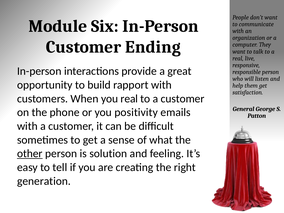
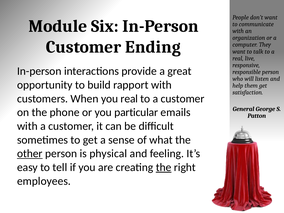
positivity: positivity -> particular (136, 112)
solution: solution -> physical (108, 154)
the underline: none -> present (164, 167)
generation: generation -> employees (44, 181)
